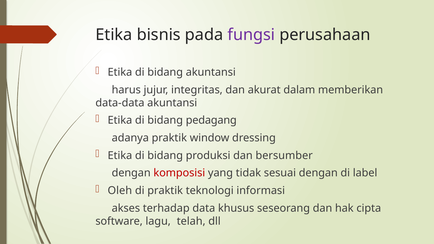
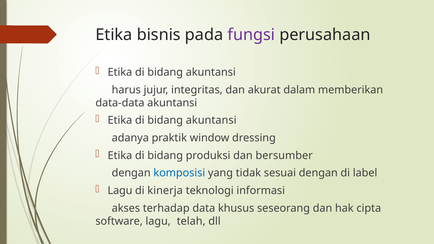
pedagang: pedagang -> akuntansi (211, 120)
komposisi colour: red -> blue (179, 173)
Oleh: Oleh -> Lagu (120, 191)
di praktik: praktik -> kinerja (165, 191)
